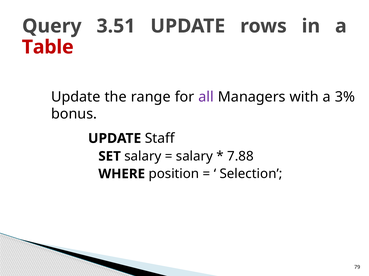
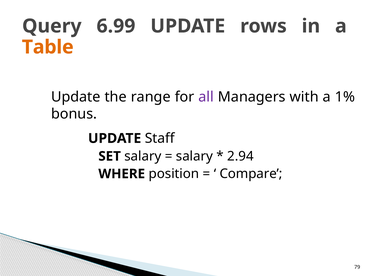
3.51: 3.51 -> 6.99 (116, 26)
Table colour: red -> orange (48, 47)
3%: 3% -> 1% (345, 97)
7.88: 7.88 -> 2.94 (240, 157)
Selection: Selection -> Compare (251, 174)
